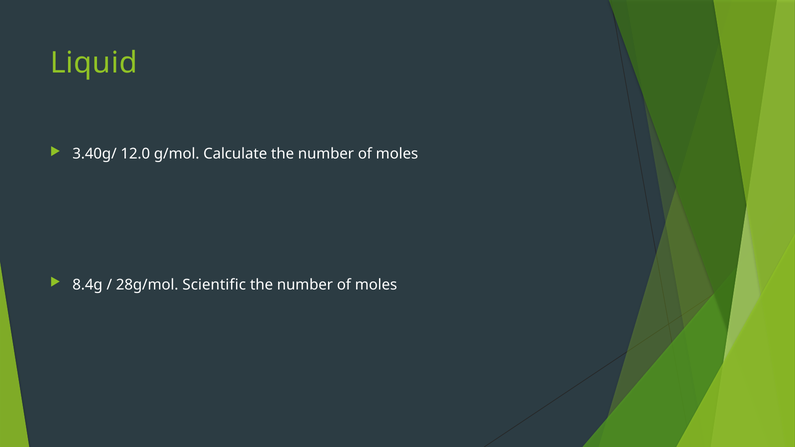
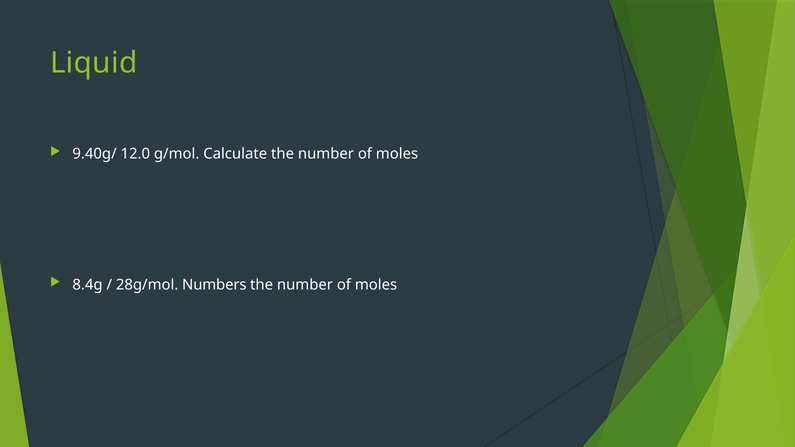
3.40g/: 3.40g/ -> 9.40g/ (95, 154)
Scientific: Scientific -> Numbers (214, 285)
